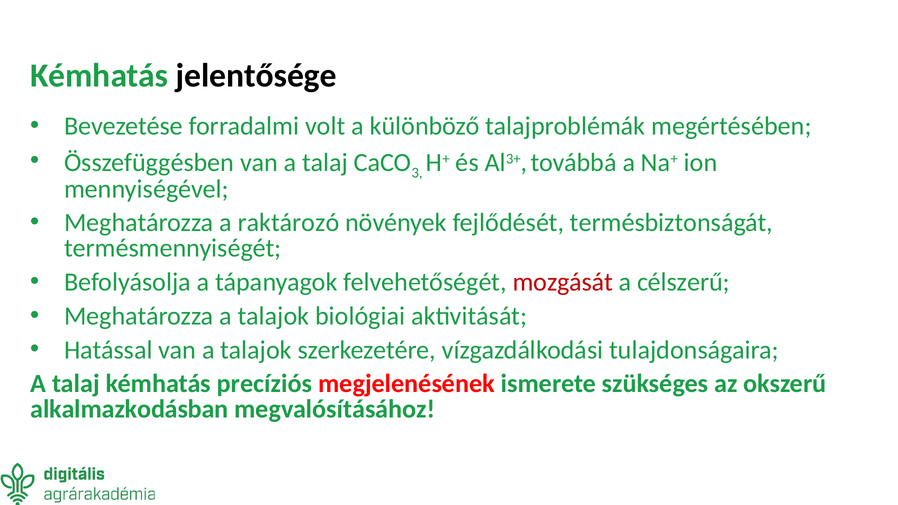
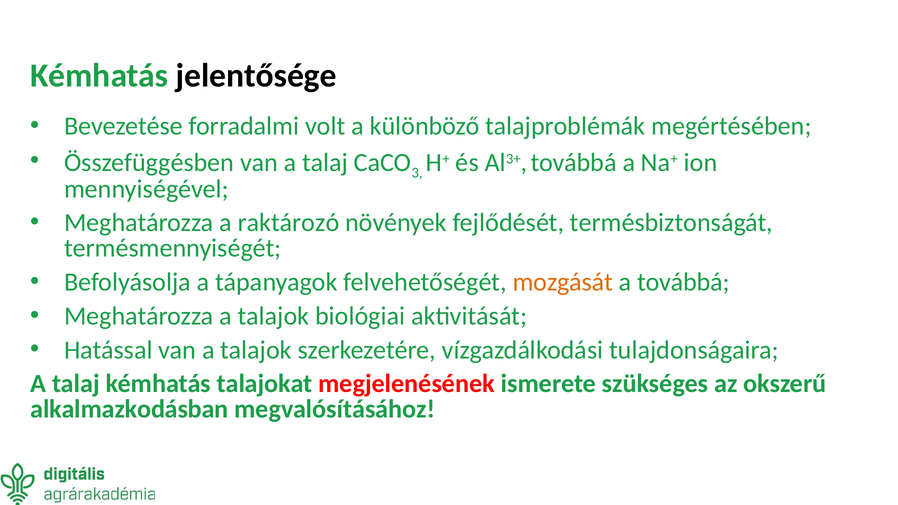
mozgását colour: red -> orange (563, 282)
a célszerű: célszerű -> továbbá (683, 282)
precíziós: precíziós -> talajokat (265, 384)
